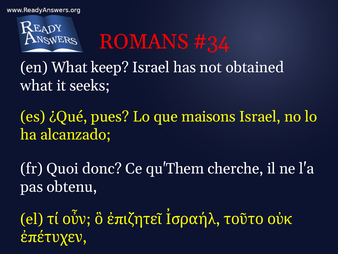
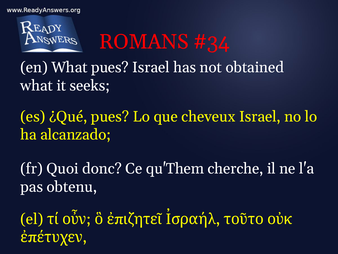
What keep: keep -> pues (110, 67)
maisons: maisons -> cheveux (208, 116)
